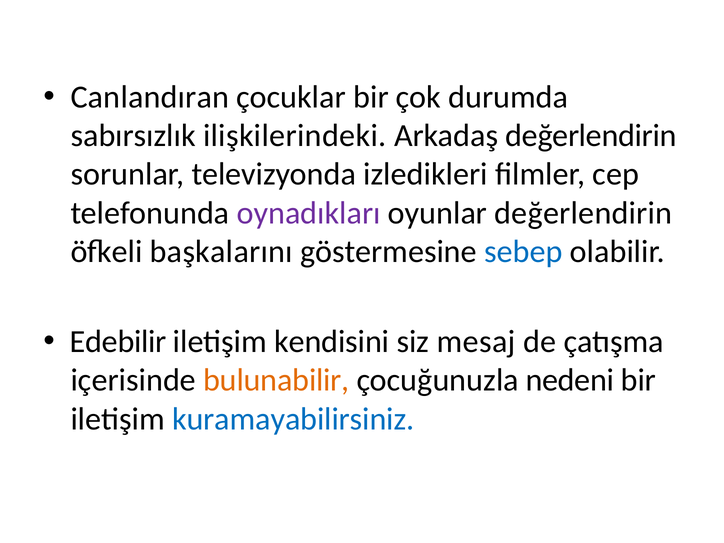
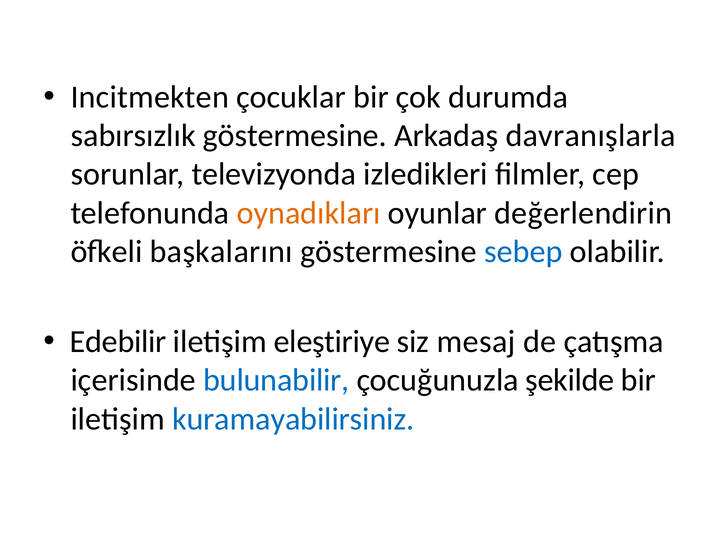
Canlandıran: Canlandıran -> Incitmekten (150, 97)
sabırsızlık ilişkilerindeki: ilişkilerindeki -> göstermesine (295, 136)
Arkadaş değerlendirin: değerlendirin -> davranışlarla (591, 136)
oynadıkları colour: purple -> orange (309, 213)
kendisini: kendisini -> eleştiriye (332, 342)
bulunabilir colour: orange -> blue (276, 380)
nedeni: nedeni -> şekilde (570, 380)
